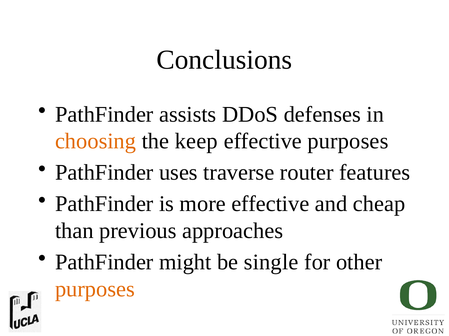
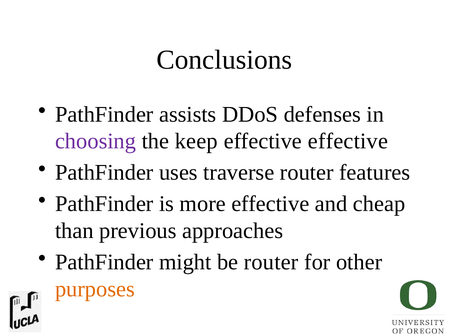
choosing colour: orange -> purple (96, 142)
effective purposes: purposes -> effective (348, 142)
be single: single -> router (271, 263)
